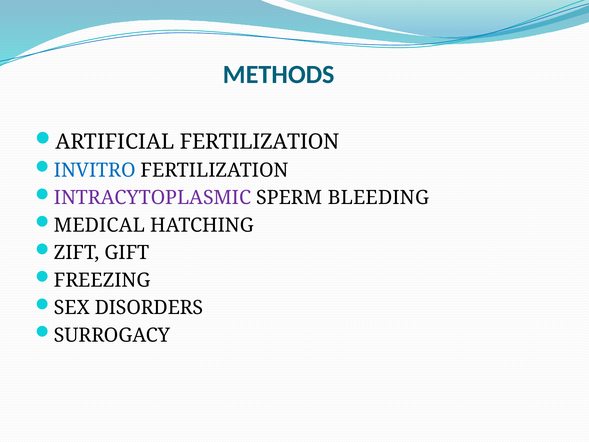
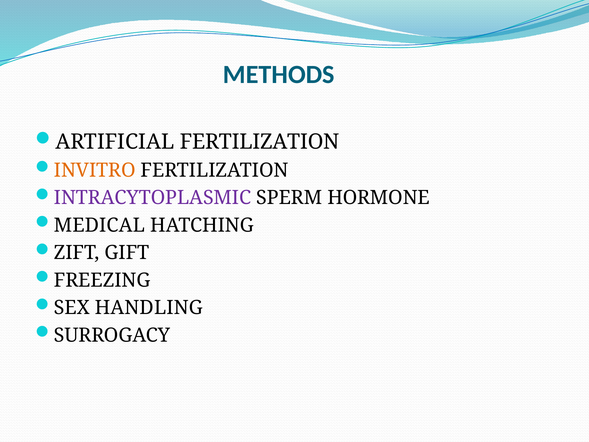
INVITRO colour: blue -> orange (95, 170)
BLEEDING: BLEEDING -> HORMONE (379, 198)
DISORDERS: DISORDERS -> HANDLING (149, 308)
